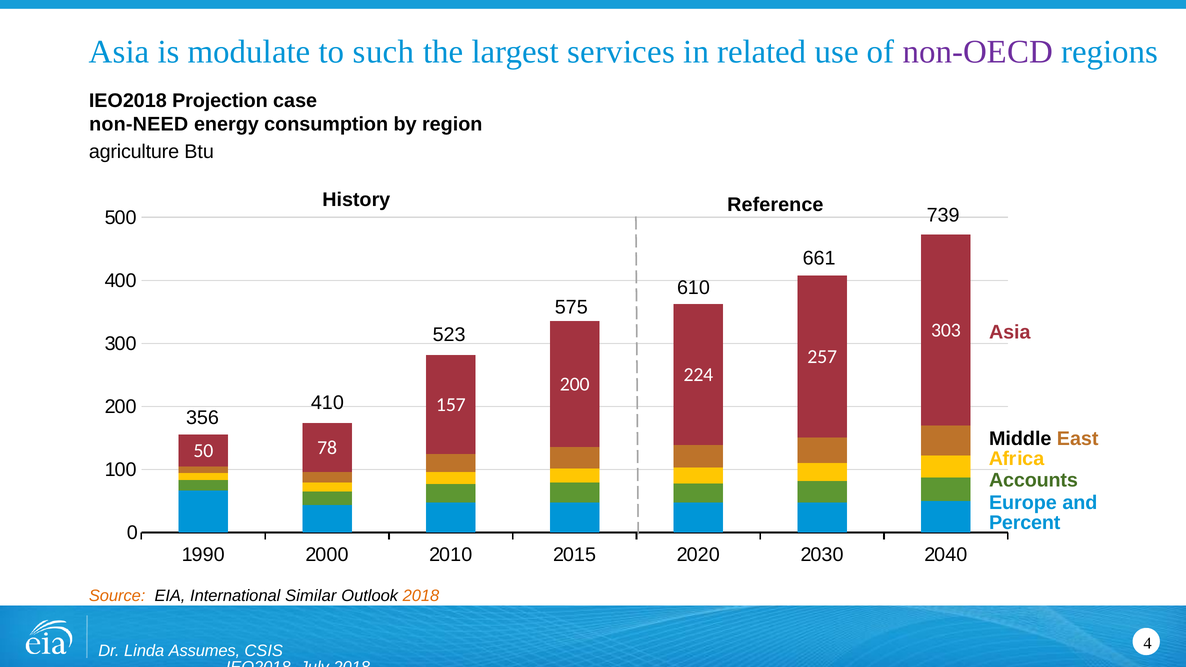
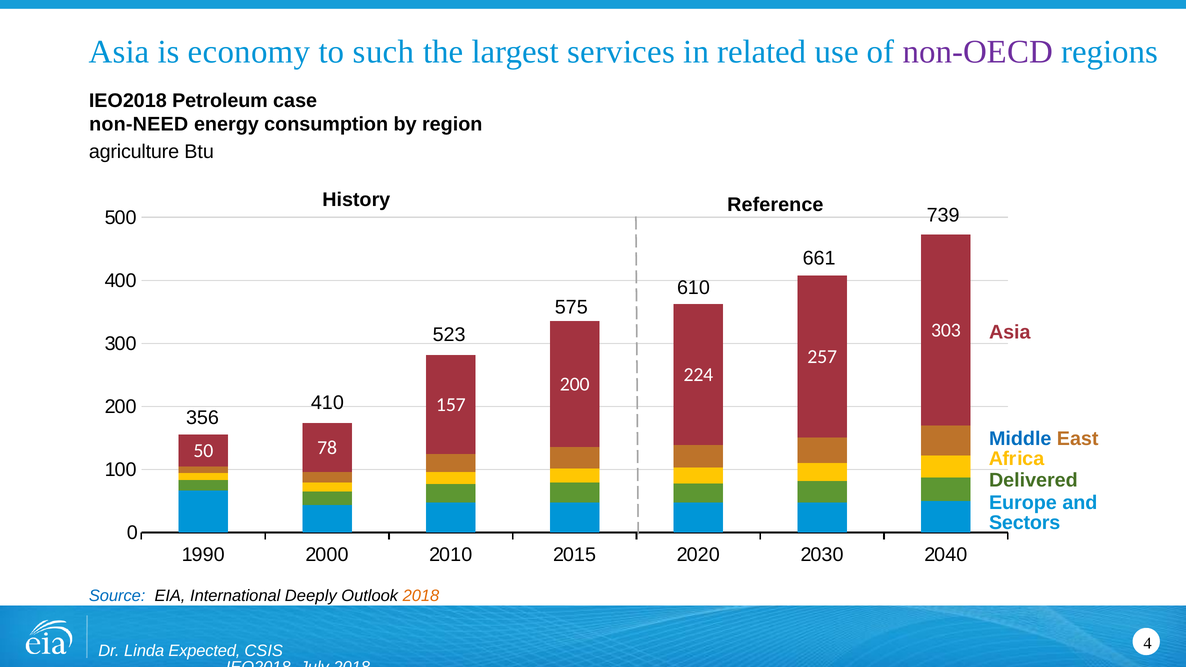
modulate: modulate -> economy (249, 52)
Projection: Projection -> Petroleum (220, 101)
Middle colour: black -> blue (1020, 439)
Accounts: Accounts -> Delivered (1033, 480)
Percent: Percent -> Sectors (1025, 523)
Source colour: orange -> blue (117, 596)
Similar: Similar -> Deeply (311, 596)
Assumes: Assumes -> Expected (204, 651)
